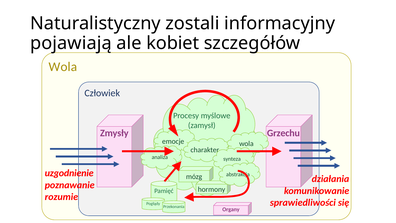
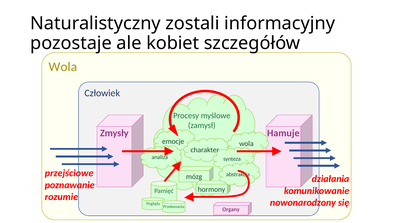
pojawiają: pojawiają -> pozostaje (71, 43)
Grzechu: Grzechu -> Hamuje (283, 133)
uzgodnienie: uzgodnienie -> przejściowe (69, 173)
sprawiedliwości: sprawiedliwości -> nowonarodzony (303, 202)
